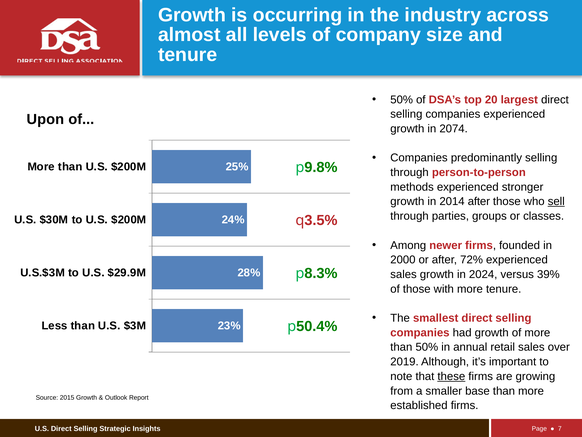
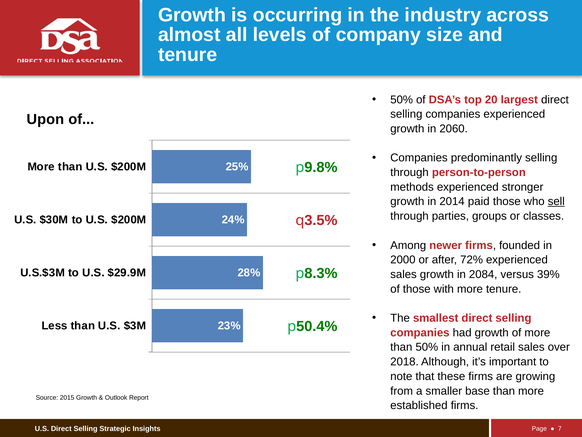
2074: 2074 -> 2060 (454, 129)
2014 after: after -> paid (479, 201)
2024: 2024 -> 2084 (483, 274)
2019: 2019 -> 2018 (404, 361)
these underline: present -> none (451, 376)
